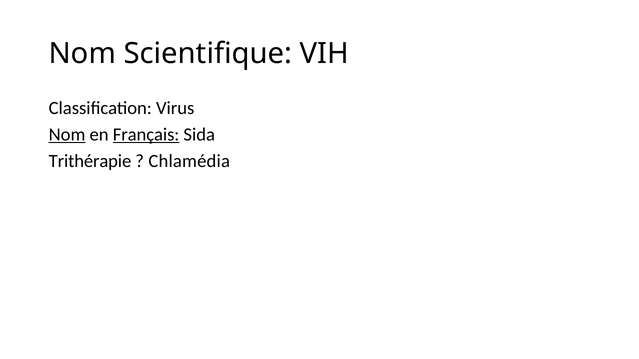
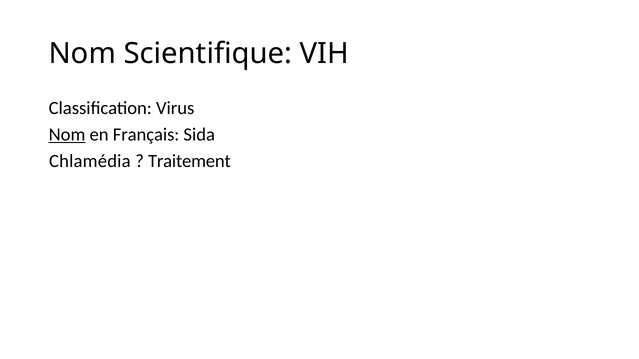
Français underline: present -> none (146, 135)
Trithérapie: Trithérapie -> Chlamédia (90, 162)
Chlamédia: Chlamédia -> Traitement (189, 162)
